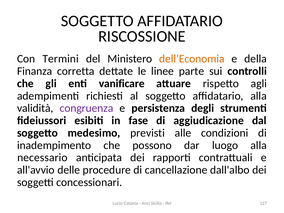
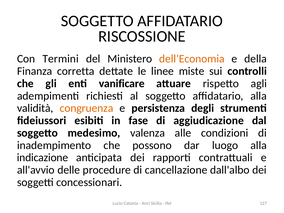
parte: parte -> miste (192, 71)
congruenza colour: purple -> orange (86, 108)
previsti: previsti -> valenza (148, 133)
necessario: necessario -> indicazione (42, 158)
